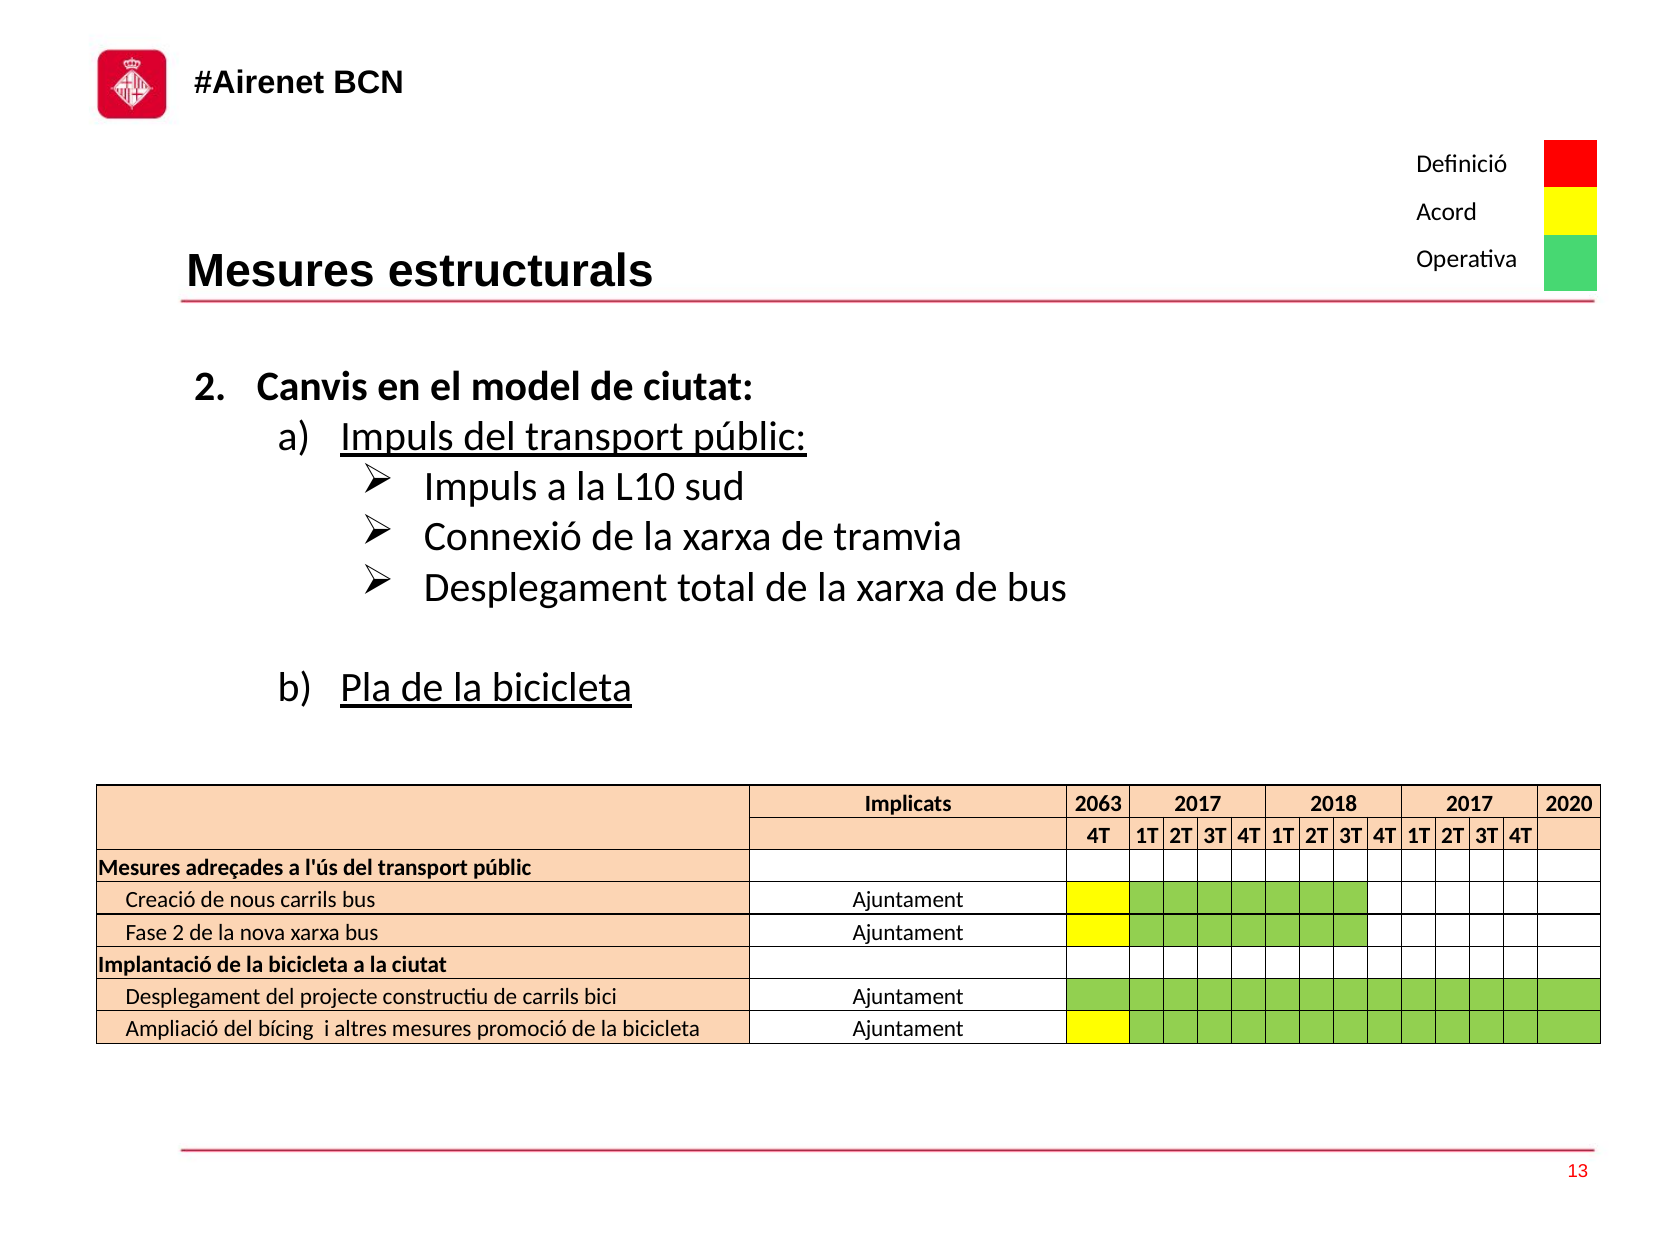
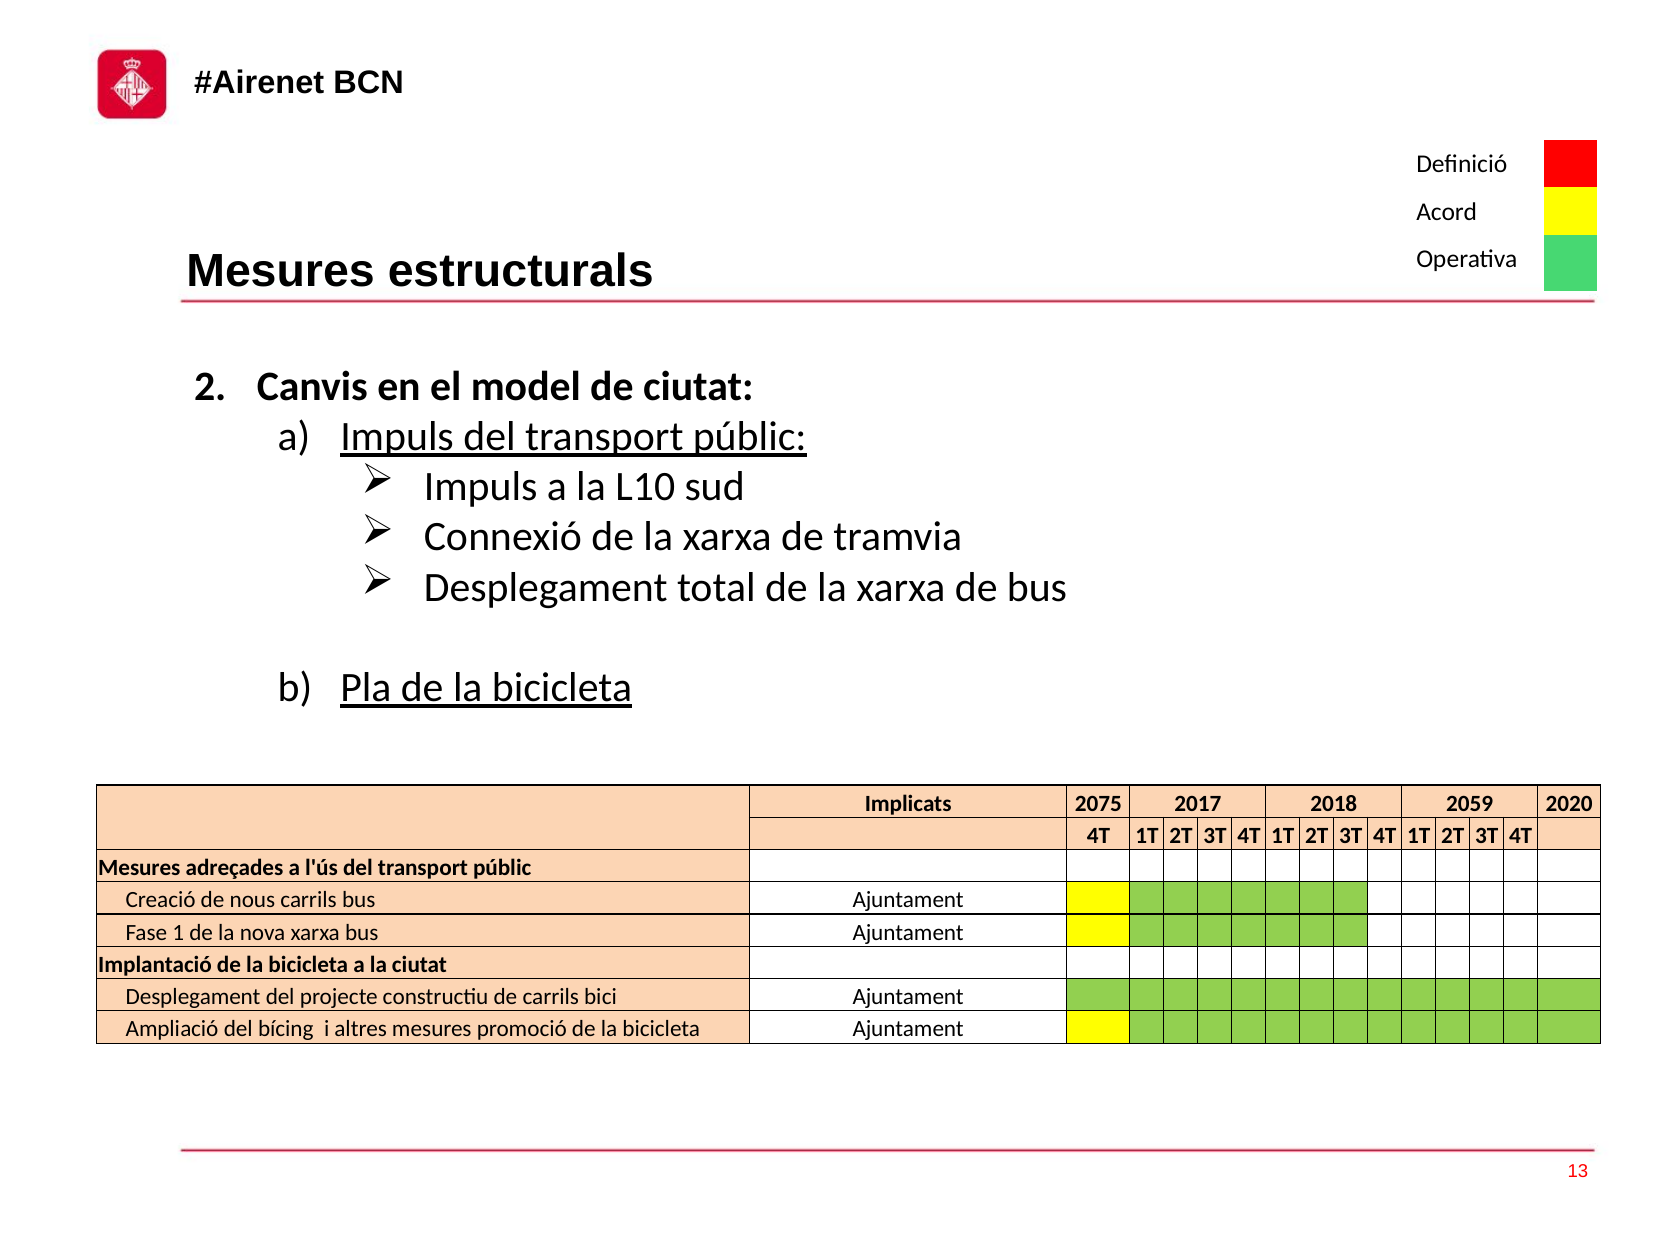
2063: 2063 -> 2075 (1098, 803)
2018 2017: 2017 -> 2059 (1470, 803)
Fase 2: 2 -> 1 (178, 932)
